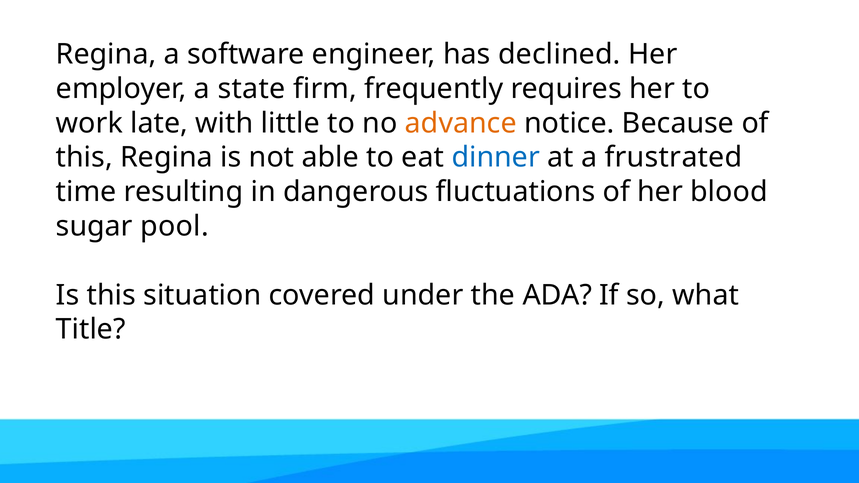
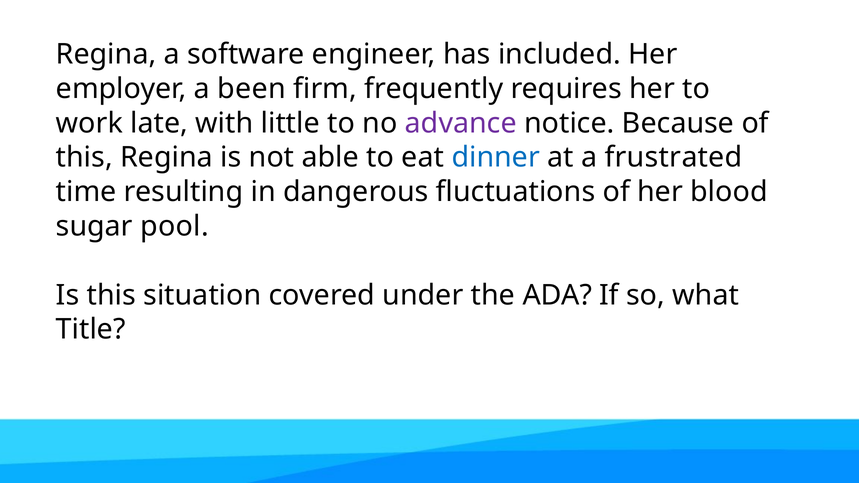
declined: declined -> included (559, 54)
state: state -> been (251, 89)
advance colour: orange -> purple (461, 123)
